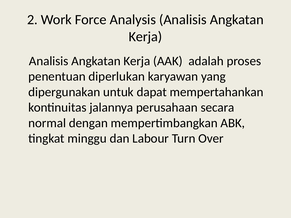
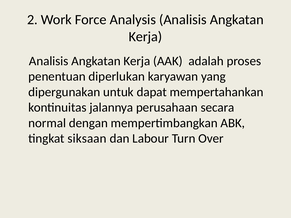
minggu: minggu -> siksaan (87, 139)
